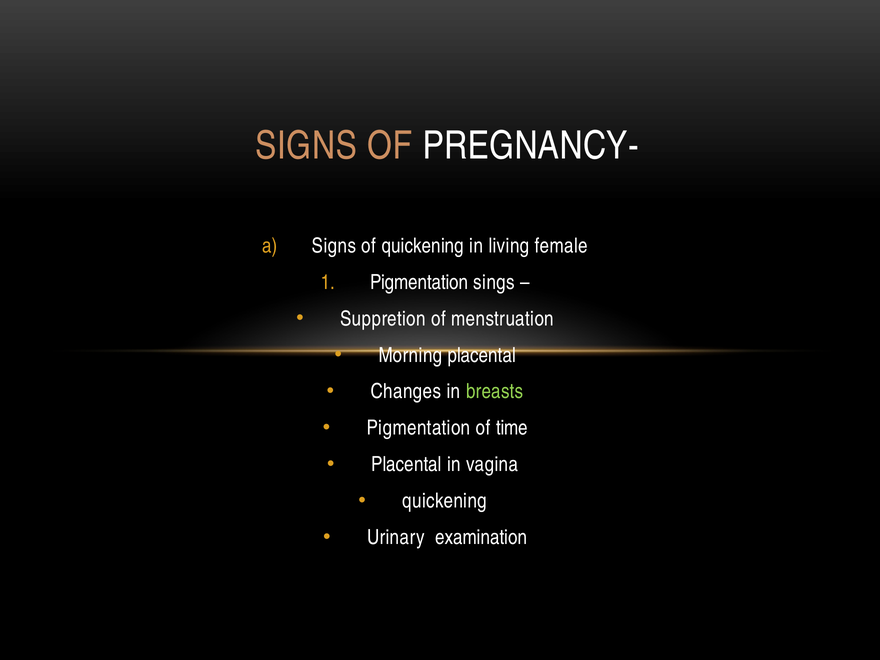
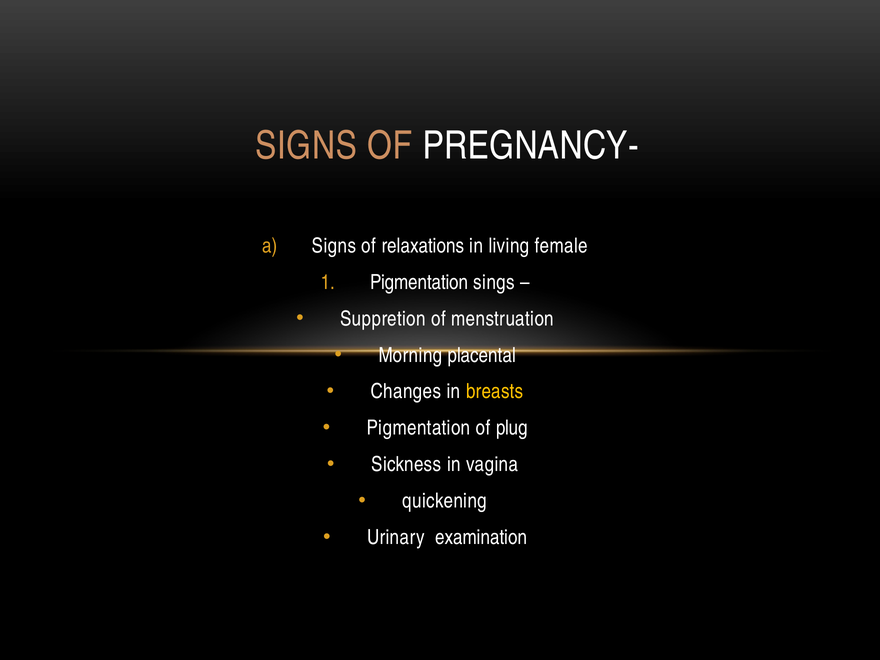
of quickening: quickening -> relaxations (423, 246)
breasts colour: light green -> yellow (495, 392)
time: time -> plug (512, 428)
Placental: Placental -> Sickness (406, 465)
